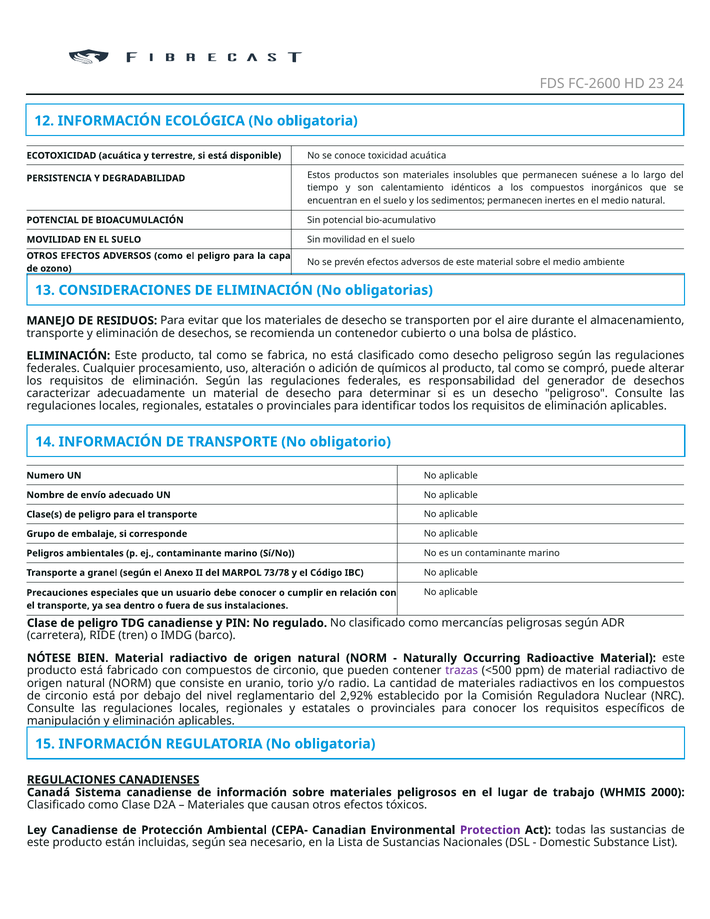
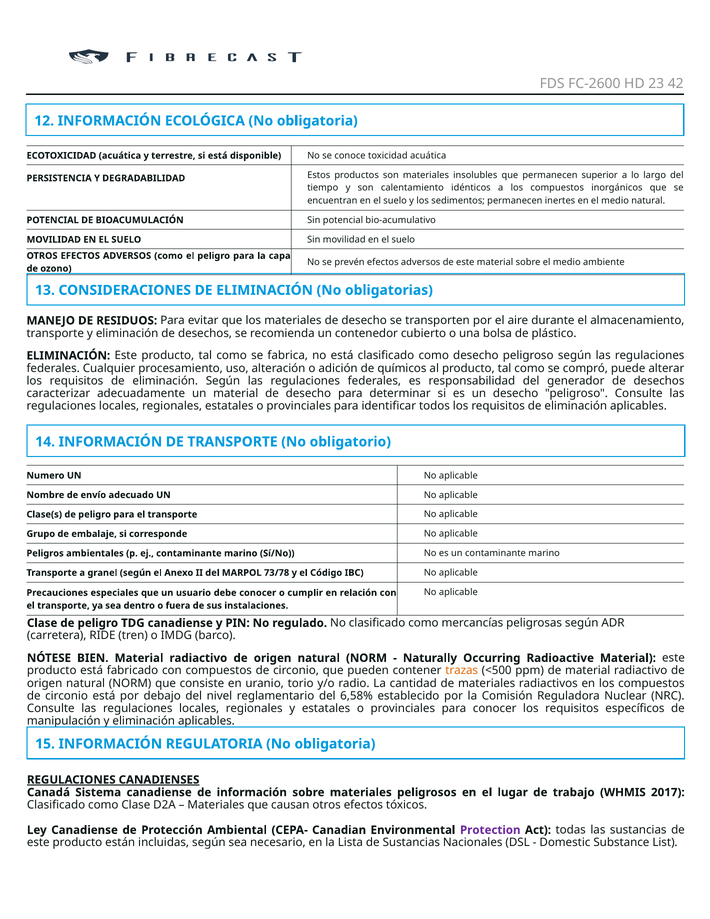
24: 24 -> 42 (676, 83)
suénese: suénese -> superior (600, 175)
trazas colour: purple -> orange (462, 670)
2,92%: 2,92% -> 6,58% (357, 696)
2000: 2000 -> 2017 (668, 792)
